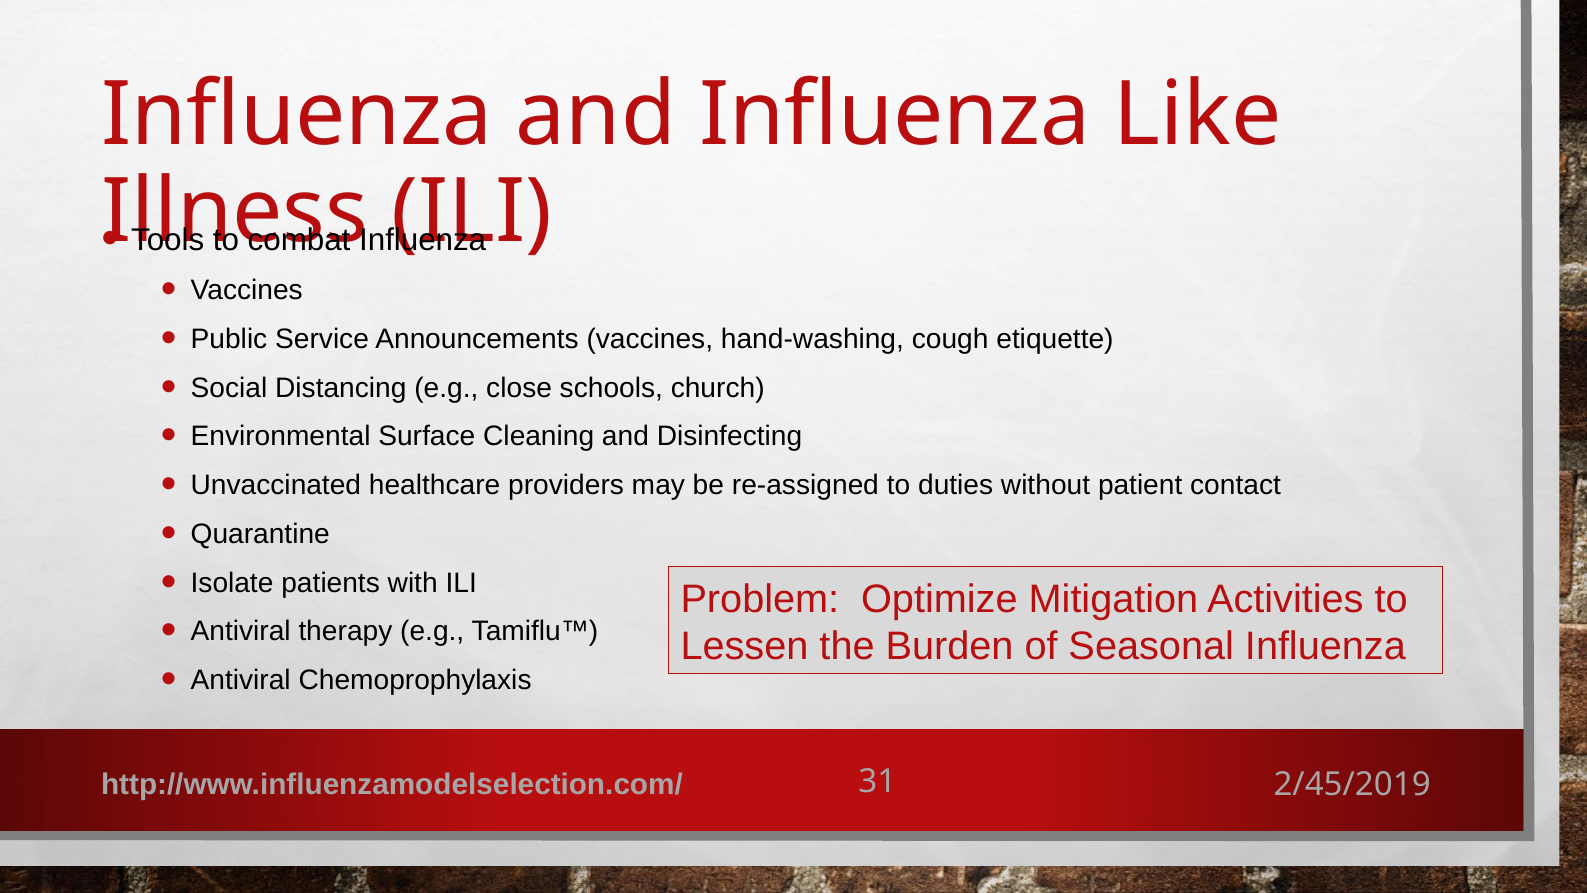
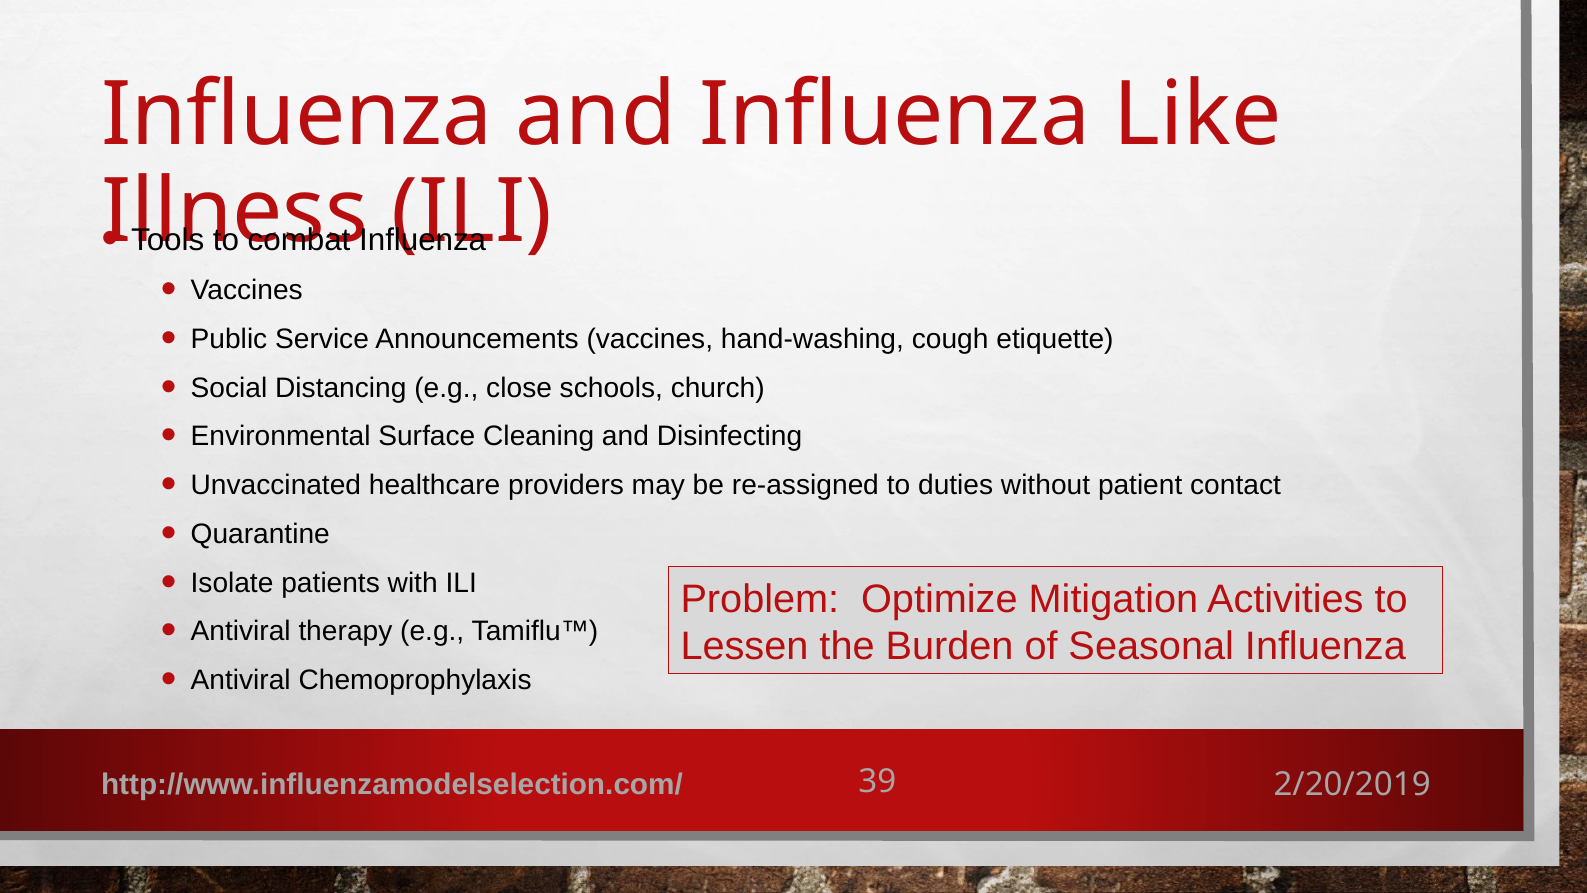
31: 31 -> 39 (877, 781)
2/45/2019: 2/45/2019 -> 2/20/2019 (1352, 784)
